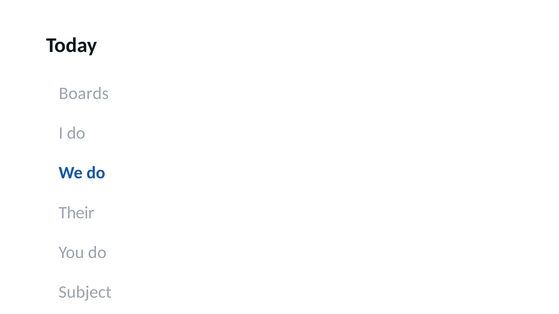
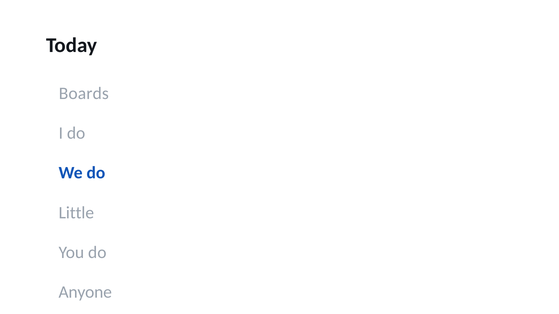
Their: Their -> Little (76, 213)
Subject: Subject -> Anyone (85, 293)
